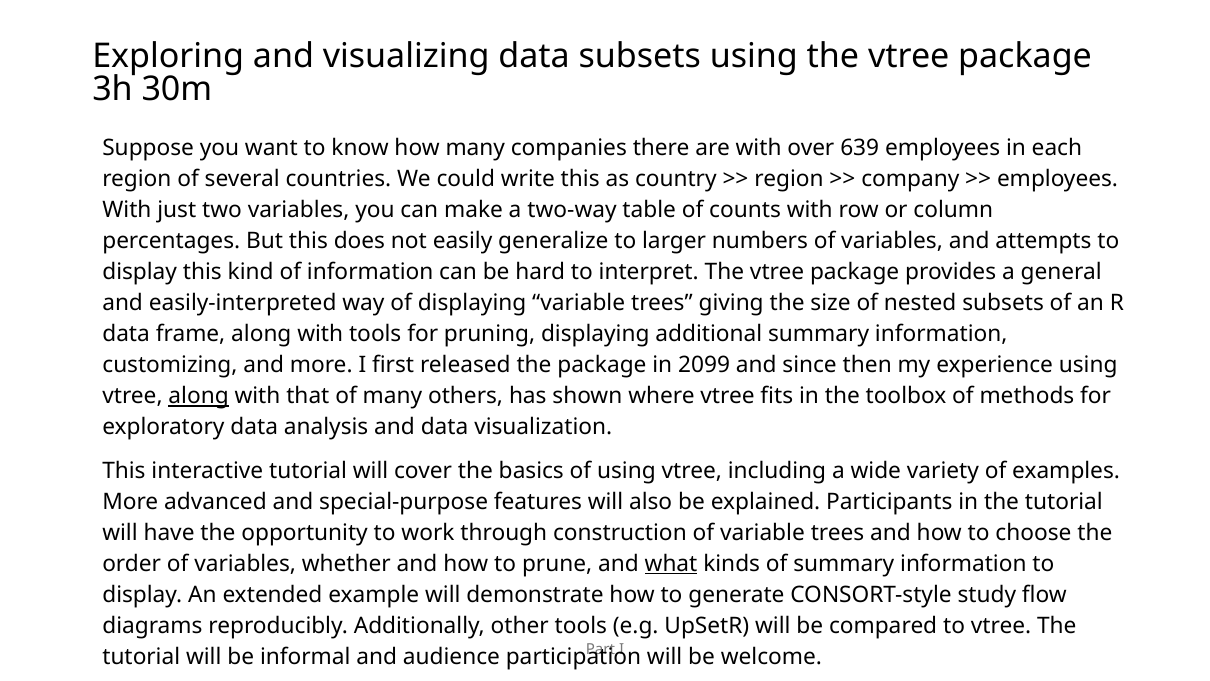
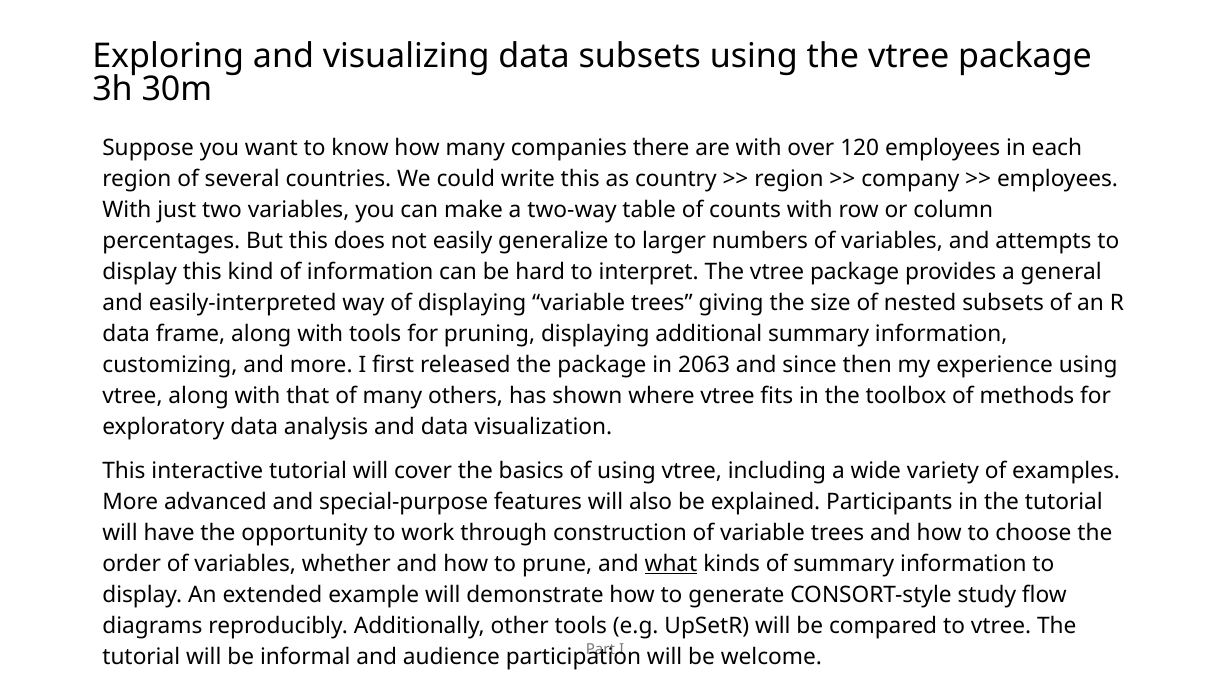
639: 639 -> 120 (860, 148)
2099: 2099 -> 2063 (704, 365)
along underline: present -> none (199, 396)
